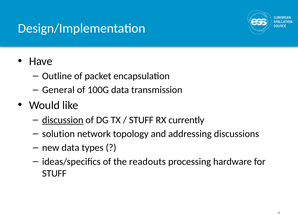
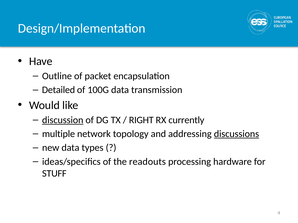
General: General -> Detailed (58, 90)
STUFF: STUFF -> RIGHT (141, 120)
solution: solution -> multiple (59, 134)
discussions underline: none -> present (236, 134)
